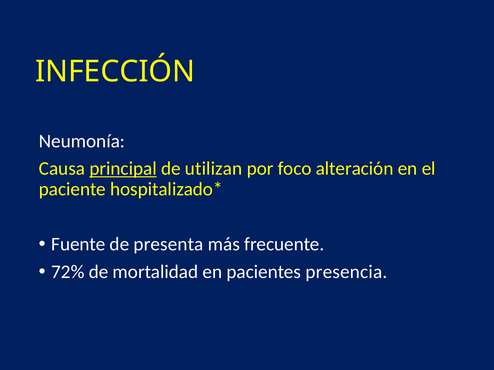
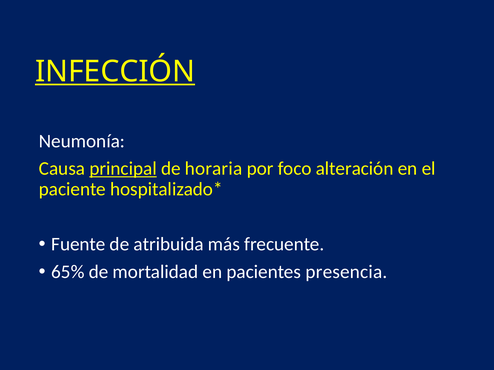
INFECCIÓN underline: none -> present (115, 72)
utilizan: utilizan -> horaria (214, 169)
presenta: presenta -> atribuida (169, 245)
72%: 72% -> 65% (68, 272)
